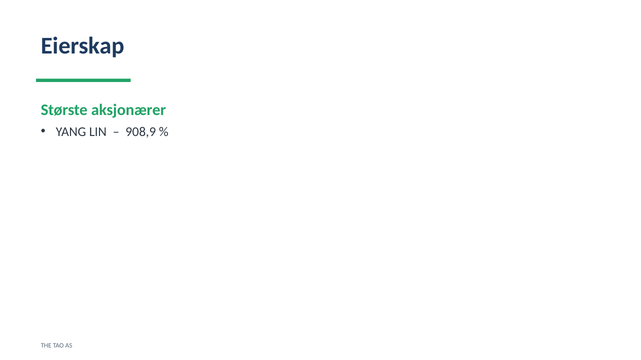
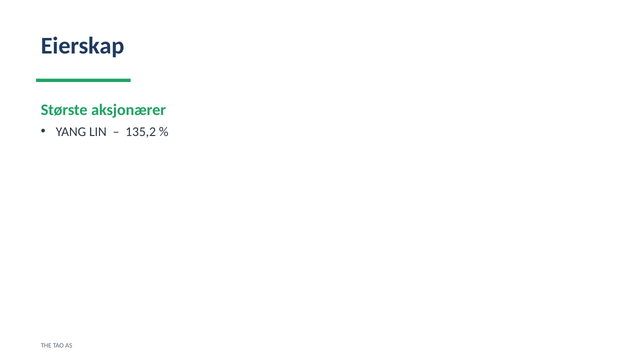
908,9: 908,9 -> 135,2 (141, 132)
